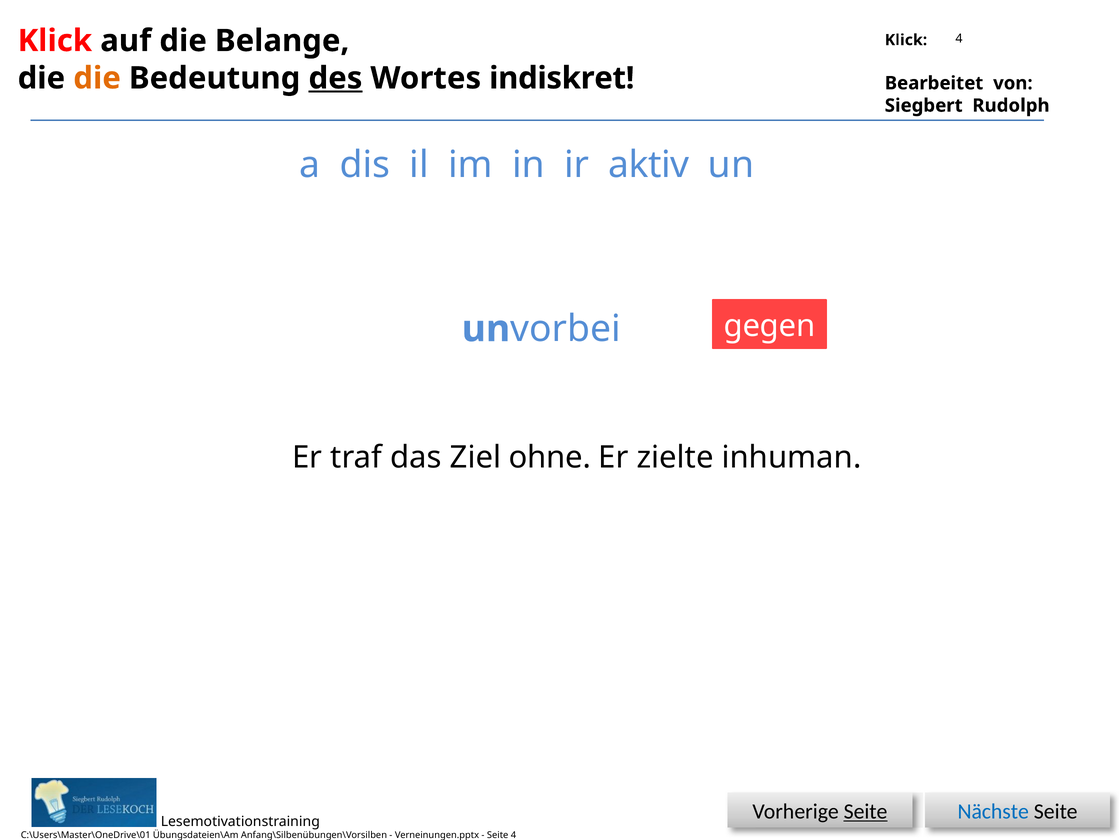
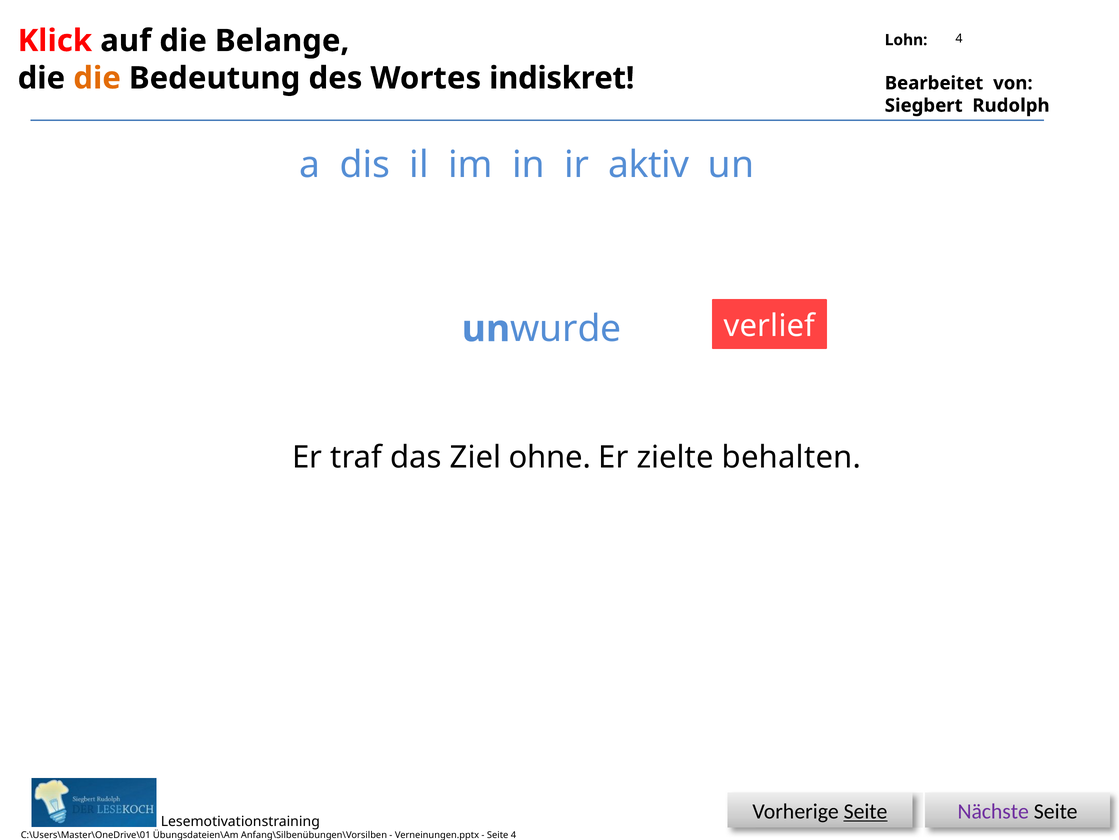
Klick: Klick -> Lohn (906, 40)
des underline: present -> none (335, 78)
vorbei: vorbei -> wurde (566, 329)
gegen: gegen -> verlief (769, 326)
inhuman: inhuman -> behalten (791, 457)
Nächste colour: blue -> purple (993, 811)
